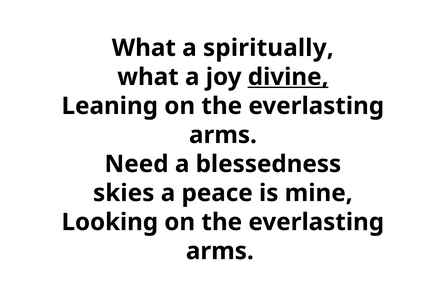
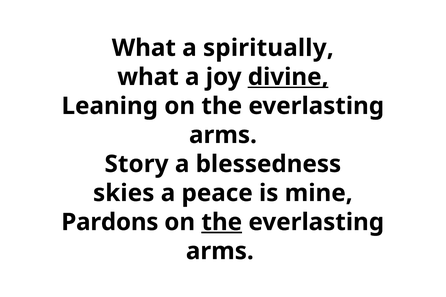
Need: Need -> Story (137, 164)
Looking: Looking -> Pardons (110, 222)
the underline: none -> present (222, 222)
